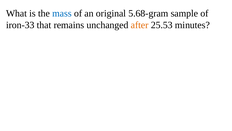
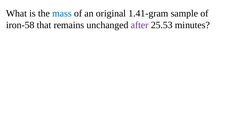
5.68-gram: 5.68-gram -> 1.41-gram (148, 13)
iron-33: iron-33 -> iron-58 (20, 25)
after colour: orange -> purple (140, 25)
